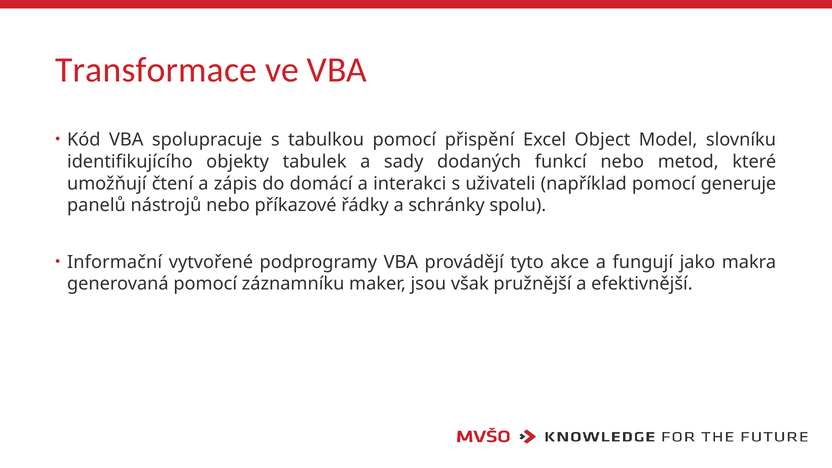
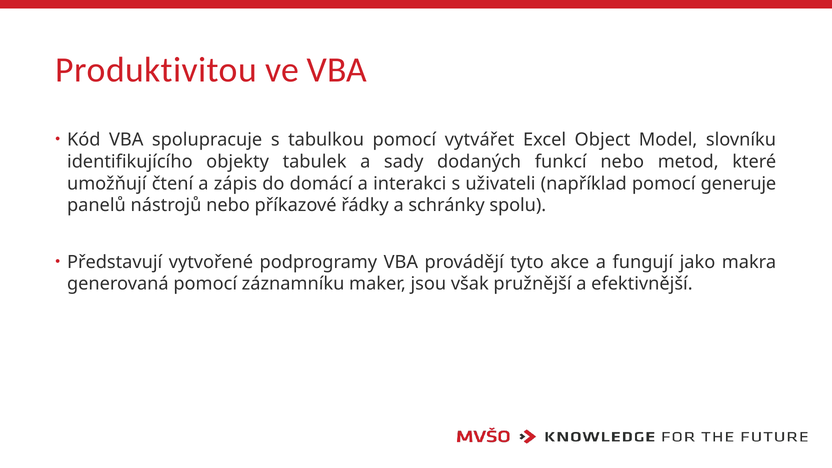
Transformace: Transformace -> Produktivitou (156, 70)
přispění: přispění -> vytvářet (480, 140)
Informační: Informační -> Představují (115, 262)
